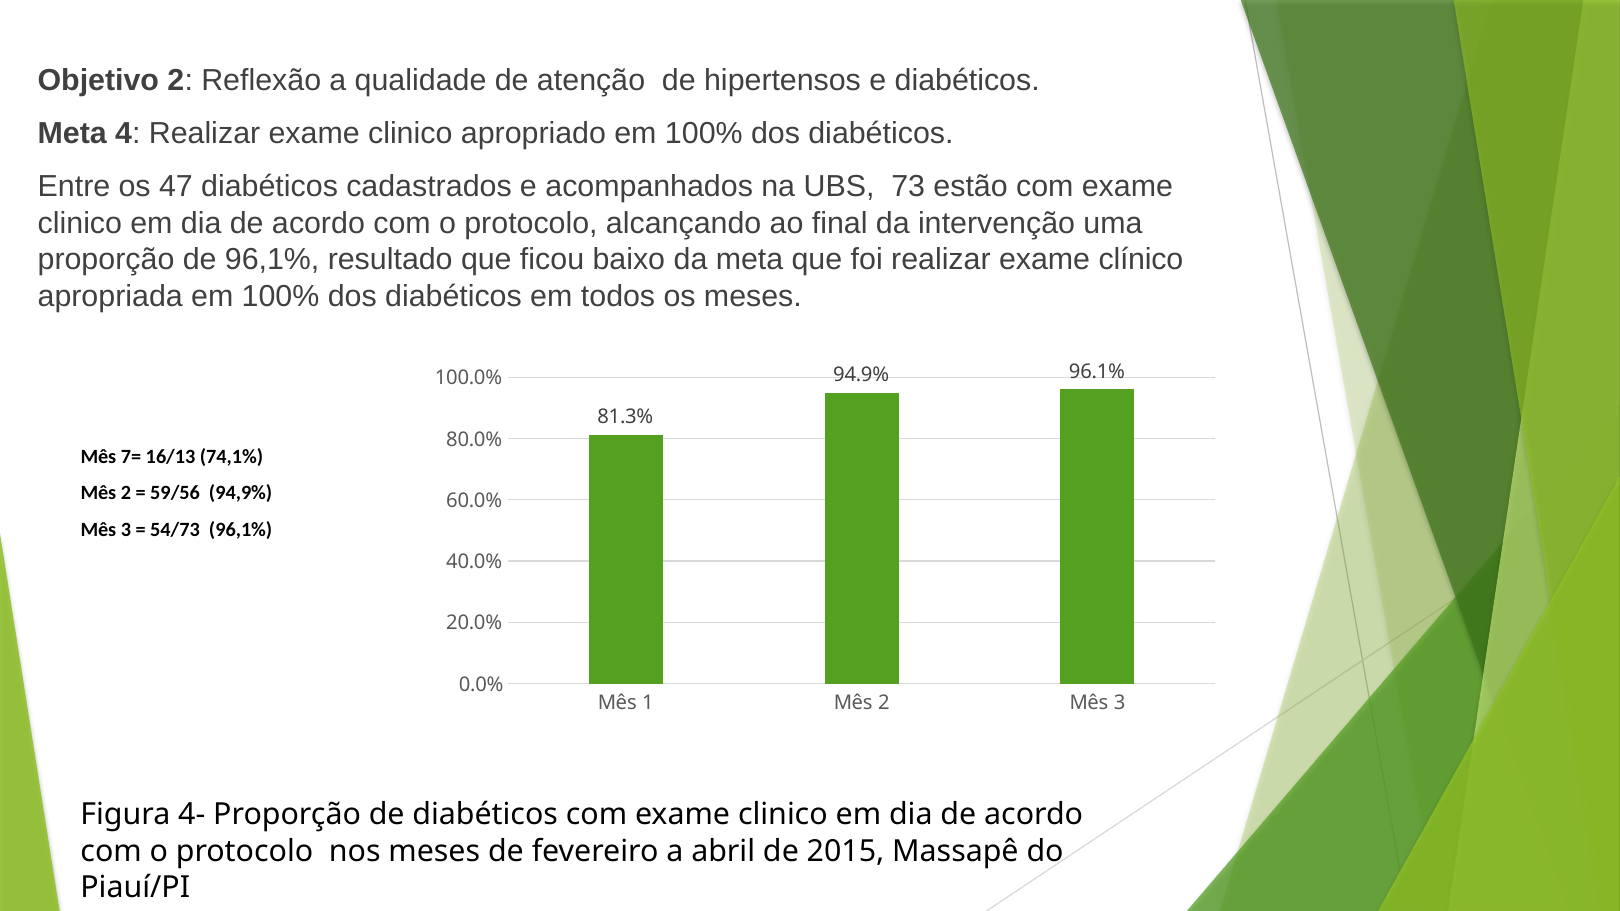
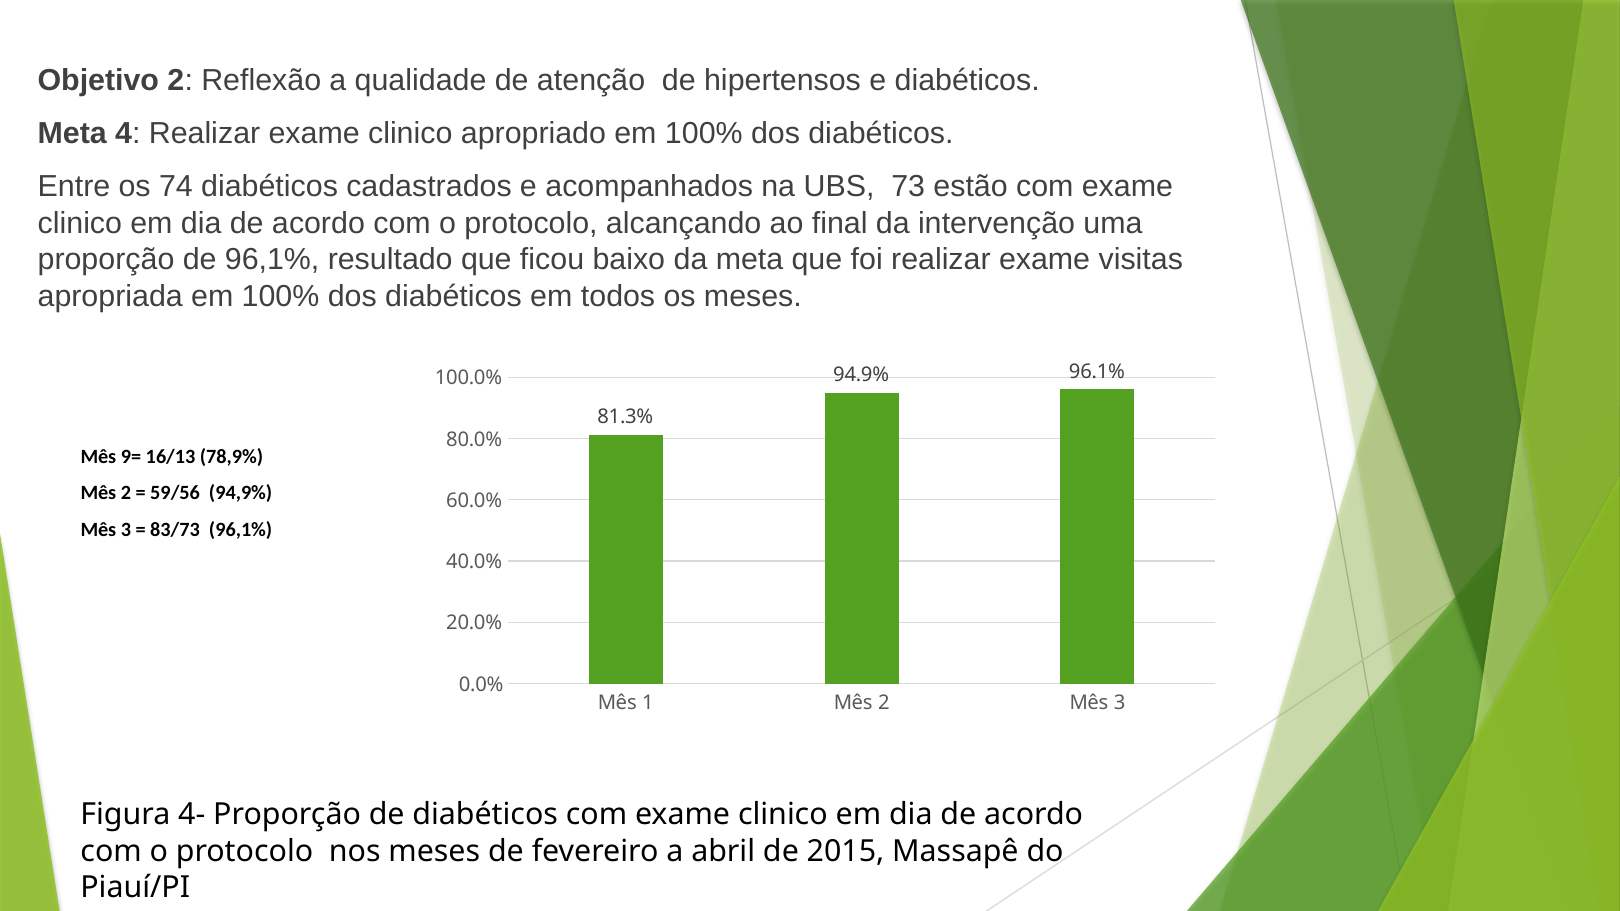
47: 47 -> 74 (176, 187)
clínico: clínico -> visitas (1141, 260)
7=: 7= -> 9= (131, 457)
74,1%: 74,1% -> 78,9% (232, 457)
54/73: 54/73 -> 83/73 (175, 530)
